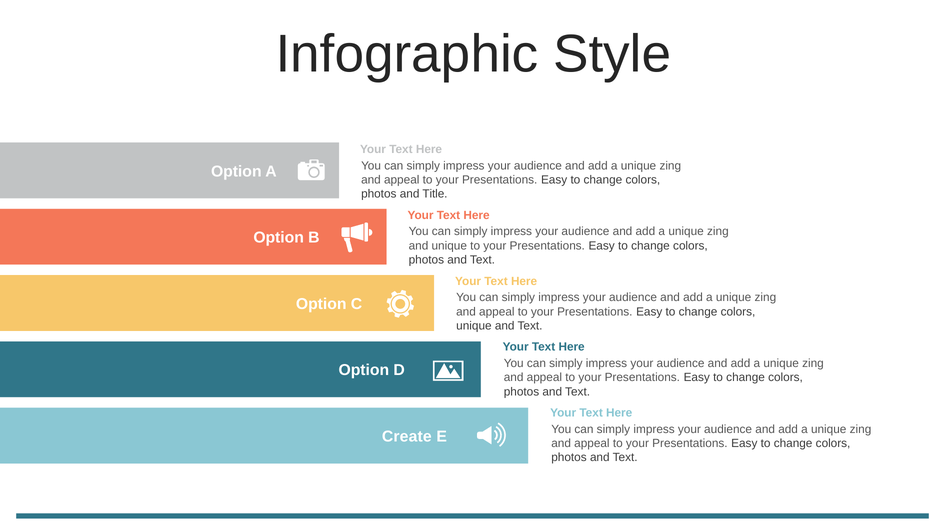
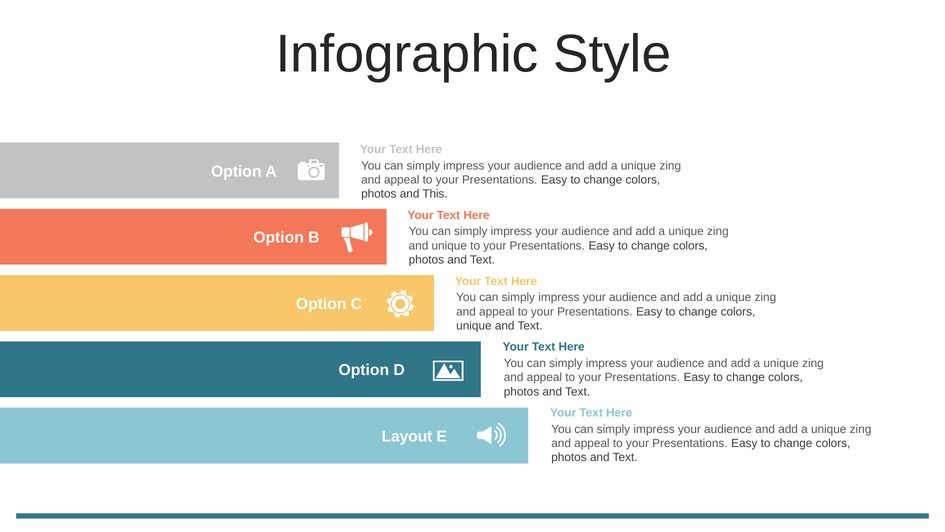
Title: Title -> This (435, 194)
Create: Create -> Layout (407, 436)
